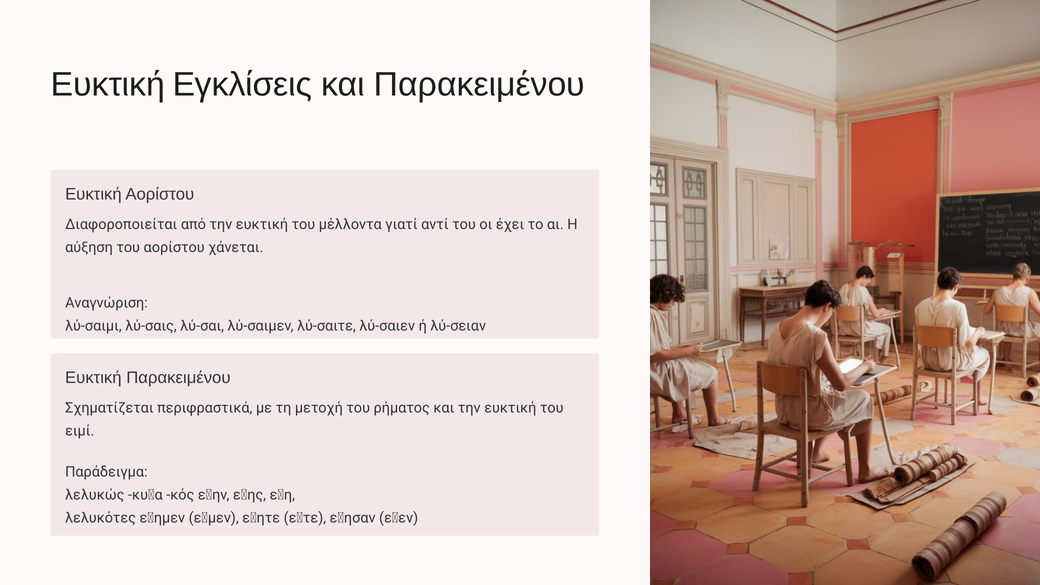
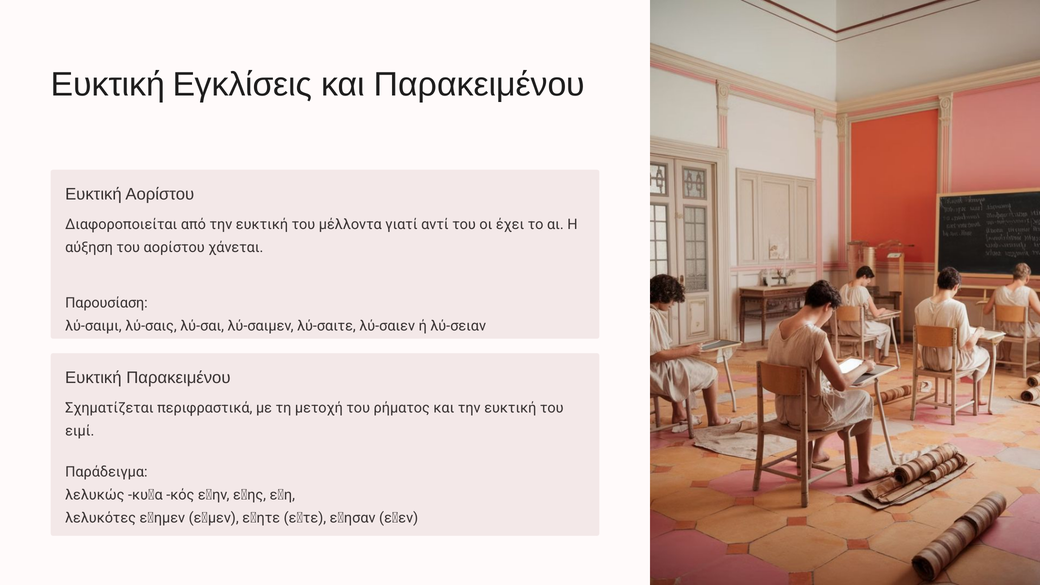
Αναγνώριση: Αναγνώριση -> Παρουσίαση (106, 303)
